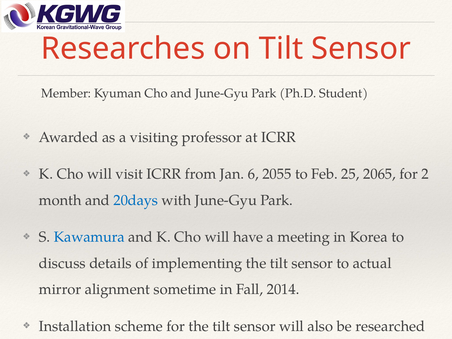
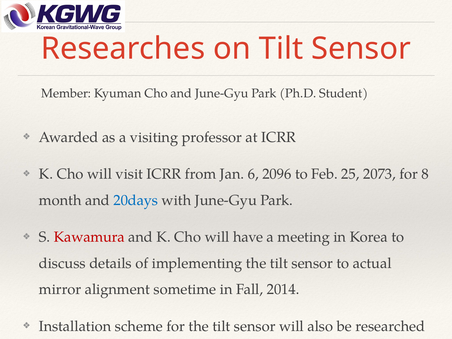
2055: 2055 -> 2096 (277, 174)
2065: 2065 -> 2073 (380, 174)
2: 2 -> 8 (425, 174)
Kawamura colour: blue -> red (89, 237)
